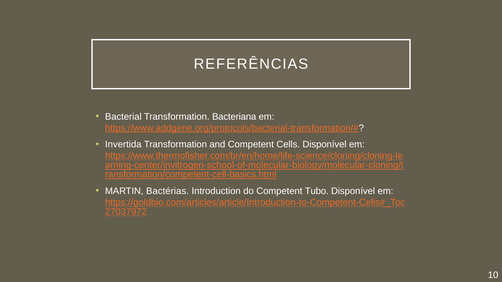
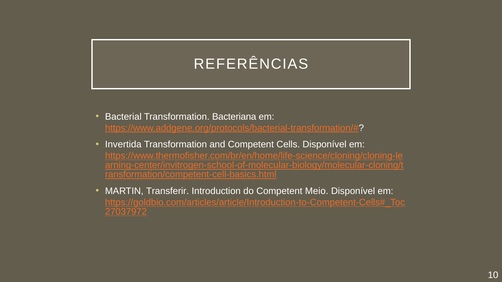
Bactérias: Bactérias -> Transferir (168, 191)
Tubo: Tubo -> Meio (317, 191)
